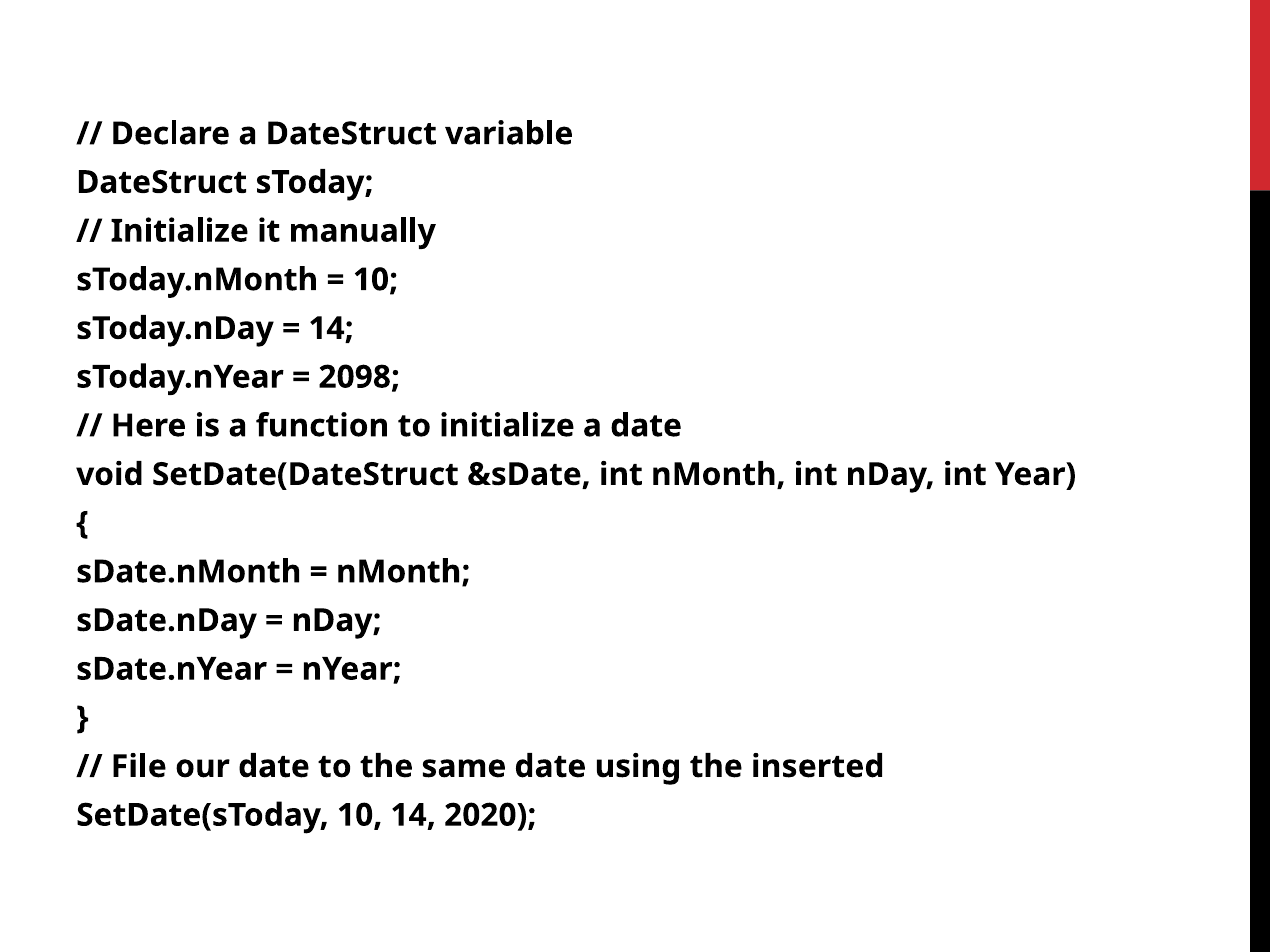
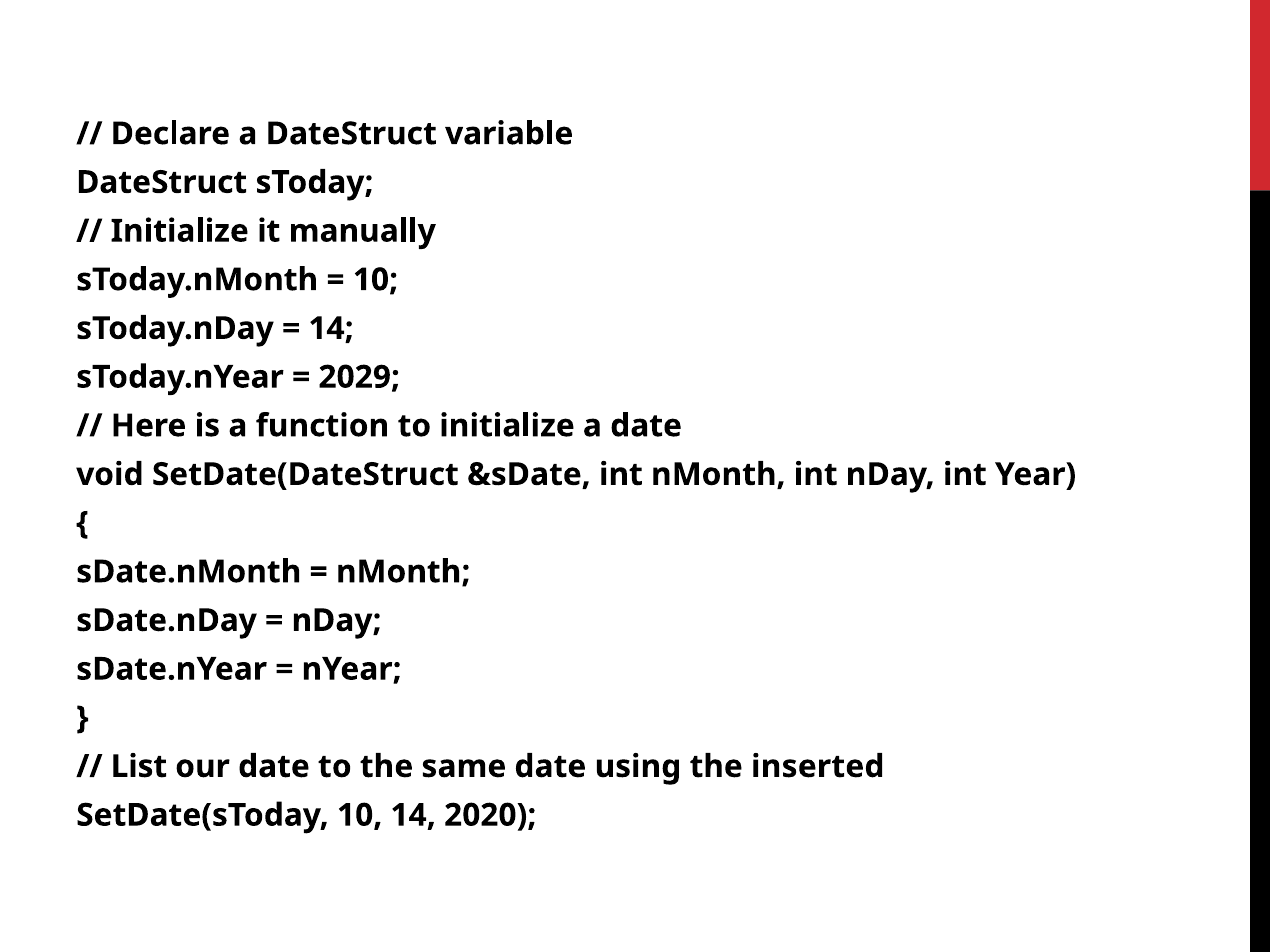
2098: 2098 -> 2029 (359, 377)
File: File -> List (139, 767)
